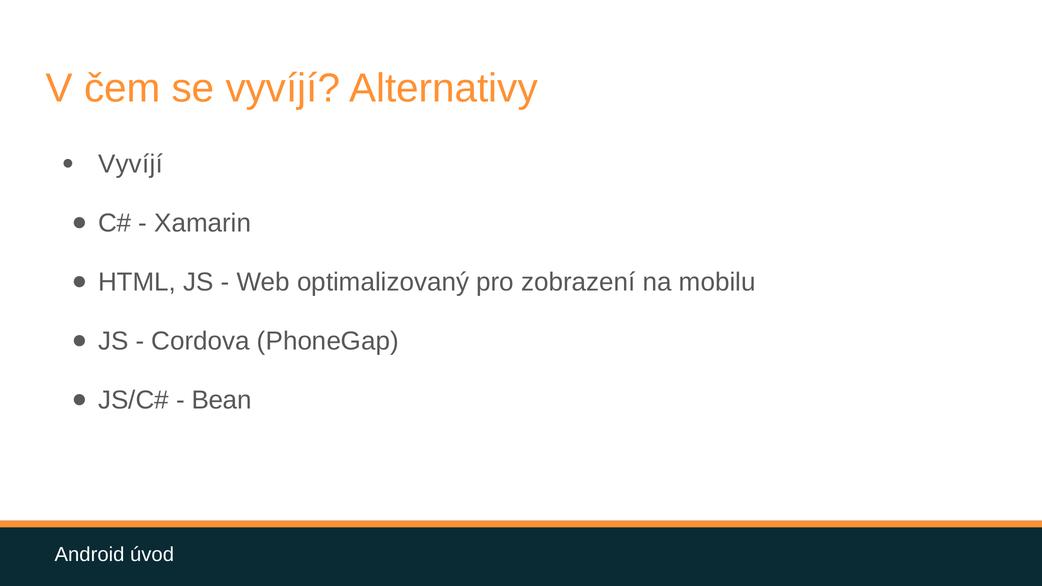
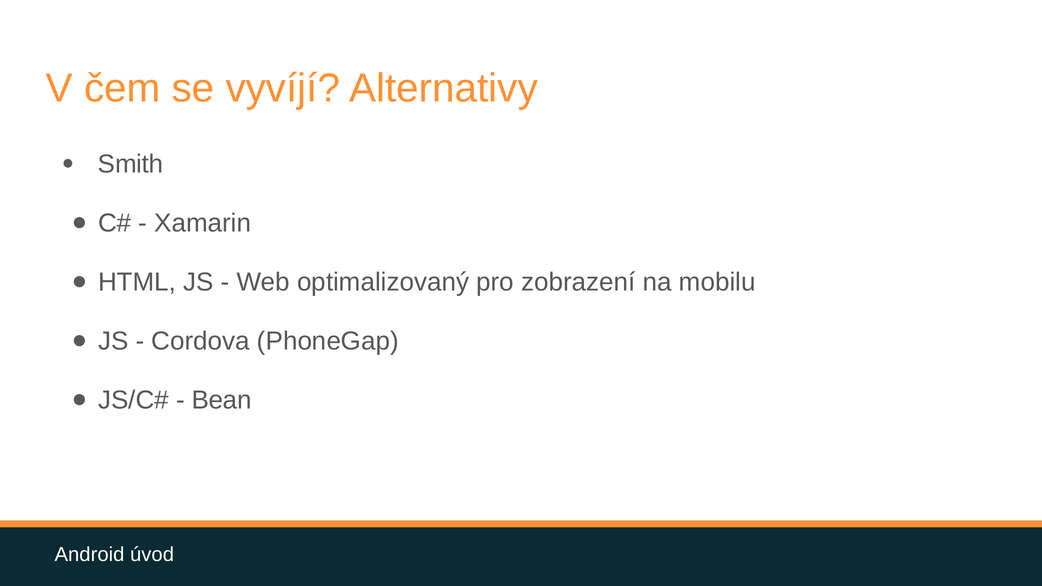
Vyvíjí: Vyvíjí -> Smith (131, 164)
